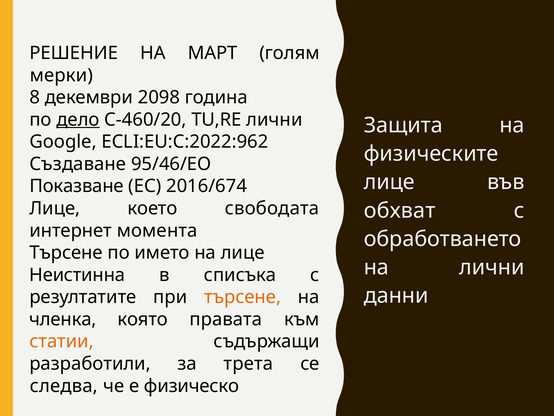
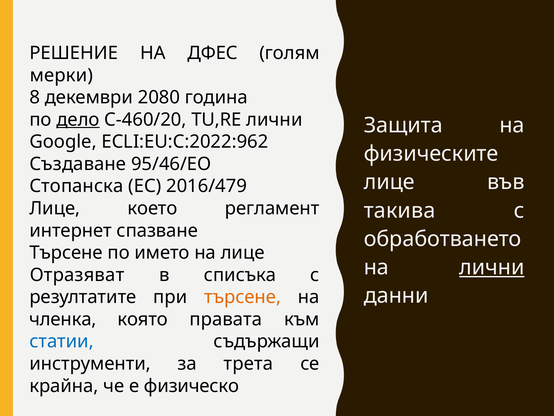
МАРТ: МАРТ -> ДФЕС (213, 53)
2098: 2098 -> 2080 (159, 97)
Показване: Показване -> Стопанска (76, 186)
2016/674: 2016/674 -> 2016/479 (207, 186)
свободата: свободата -> регламент (272, 208)
обхват: обхват -> такива (400, 210)
момента: момента -> спазване (157, 230)
лични underline: none -> present (492, 267)
Неистинна: Неистинна -> Отразяват (77, 275)
статии colour: orange -> blue (62, 341)
разработили: разработили -> инструменти (90, 363)
следва: следва -> крайна (64, 385)
